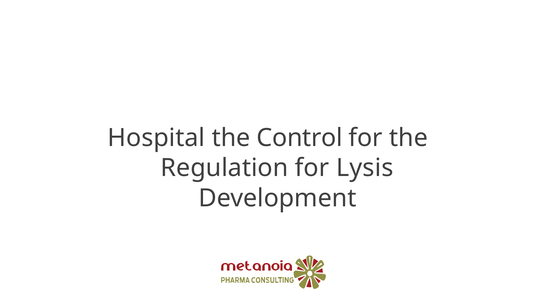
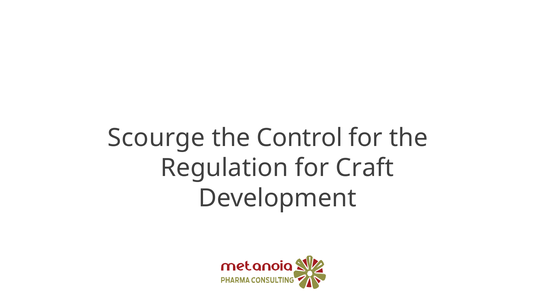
Hospital: Hospital -> Scourge (156, 138)
Lysis: Lysis -> Craft (365, 168)
